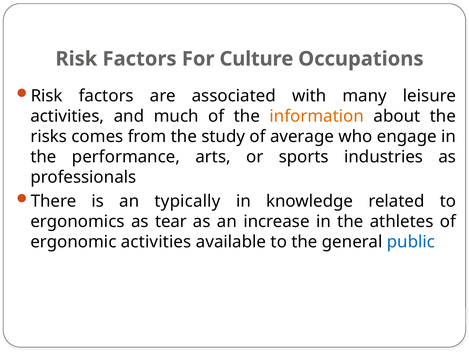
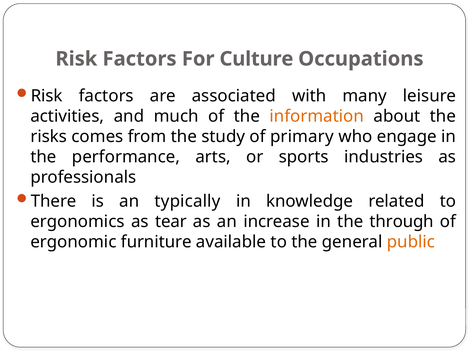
average: average -> primary (302, 136)
athletes: athletes -> through (402, 221)
ergonomic activities: activities -> furniture (156, 242)
public colour: blue -> orange (411, 242)
